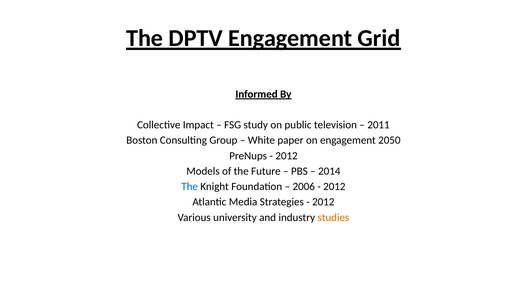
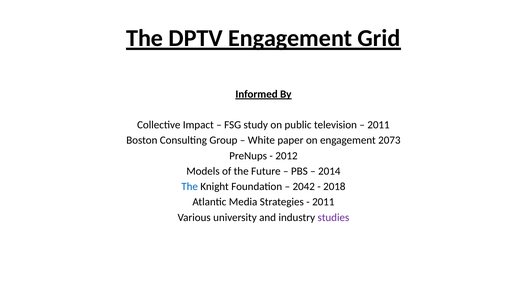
2050: 2050 -> 2073 (389, 140)
2006: 2006 -> 2042 (304, 186)
2012: 2012 -> 2018 (334, 186)
2012: 2012 -> 2011 (323, 202)
studies colour: orange -> purple (333, 217)
